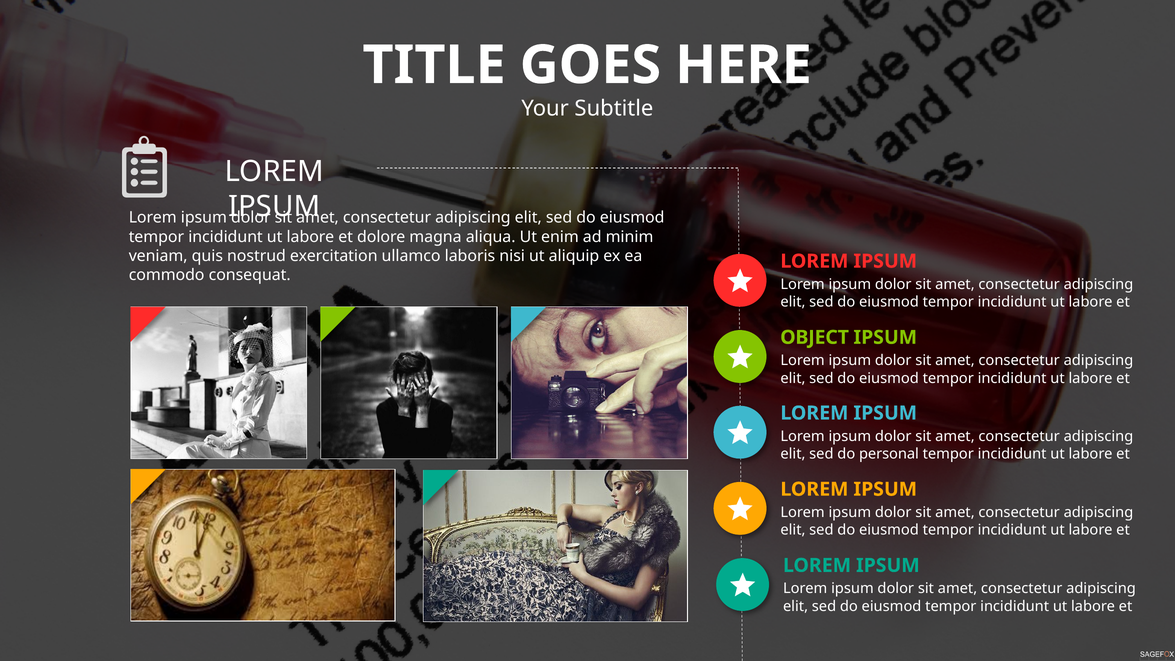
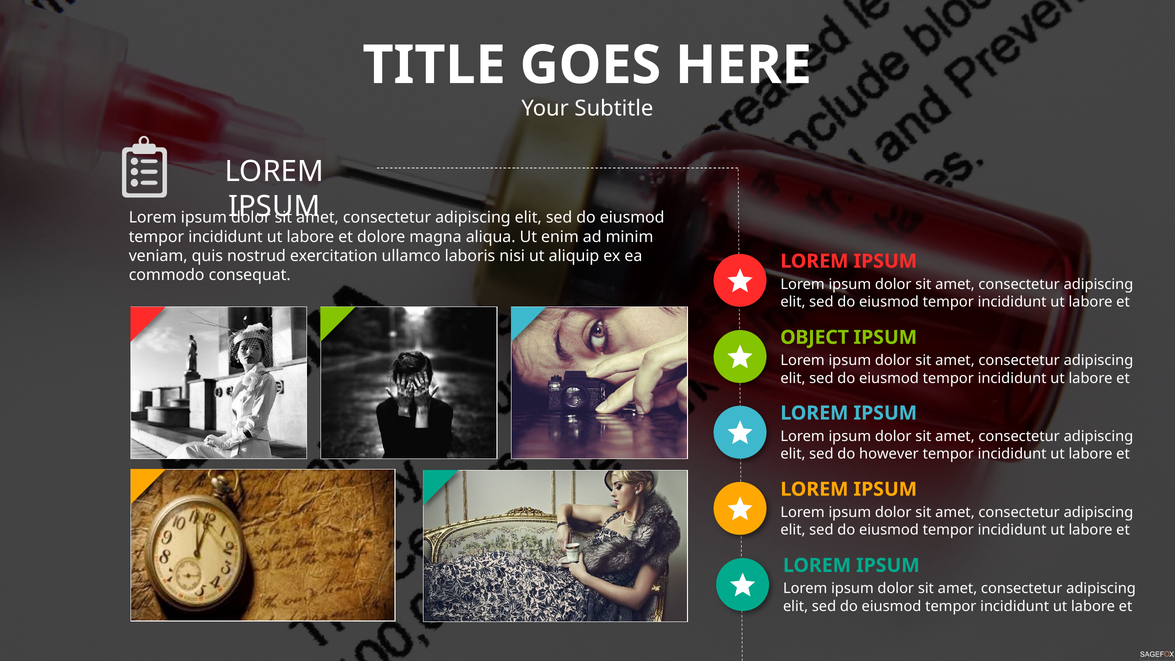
personal: personal -> however (889, 454)
